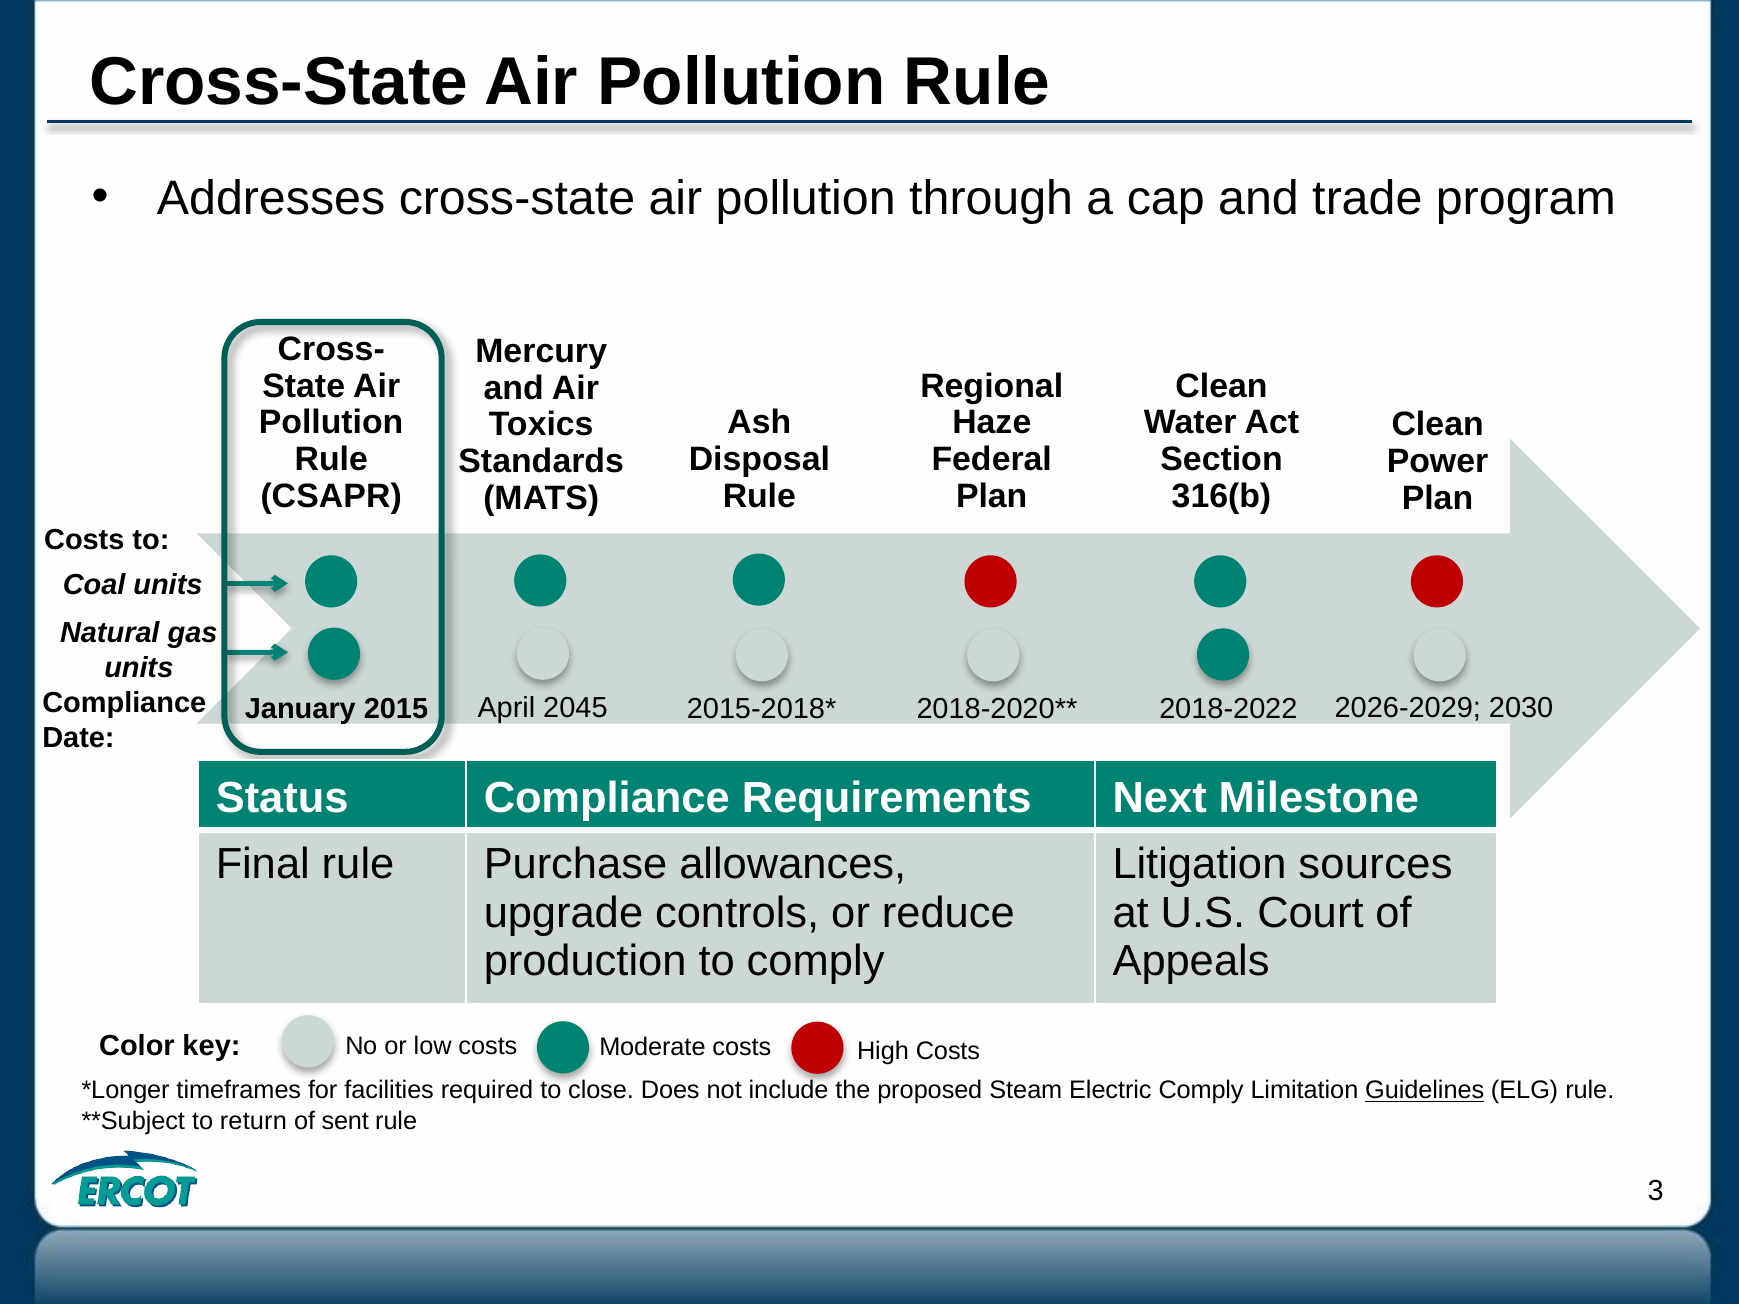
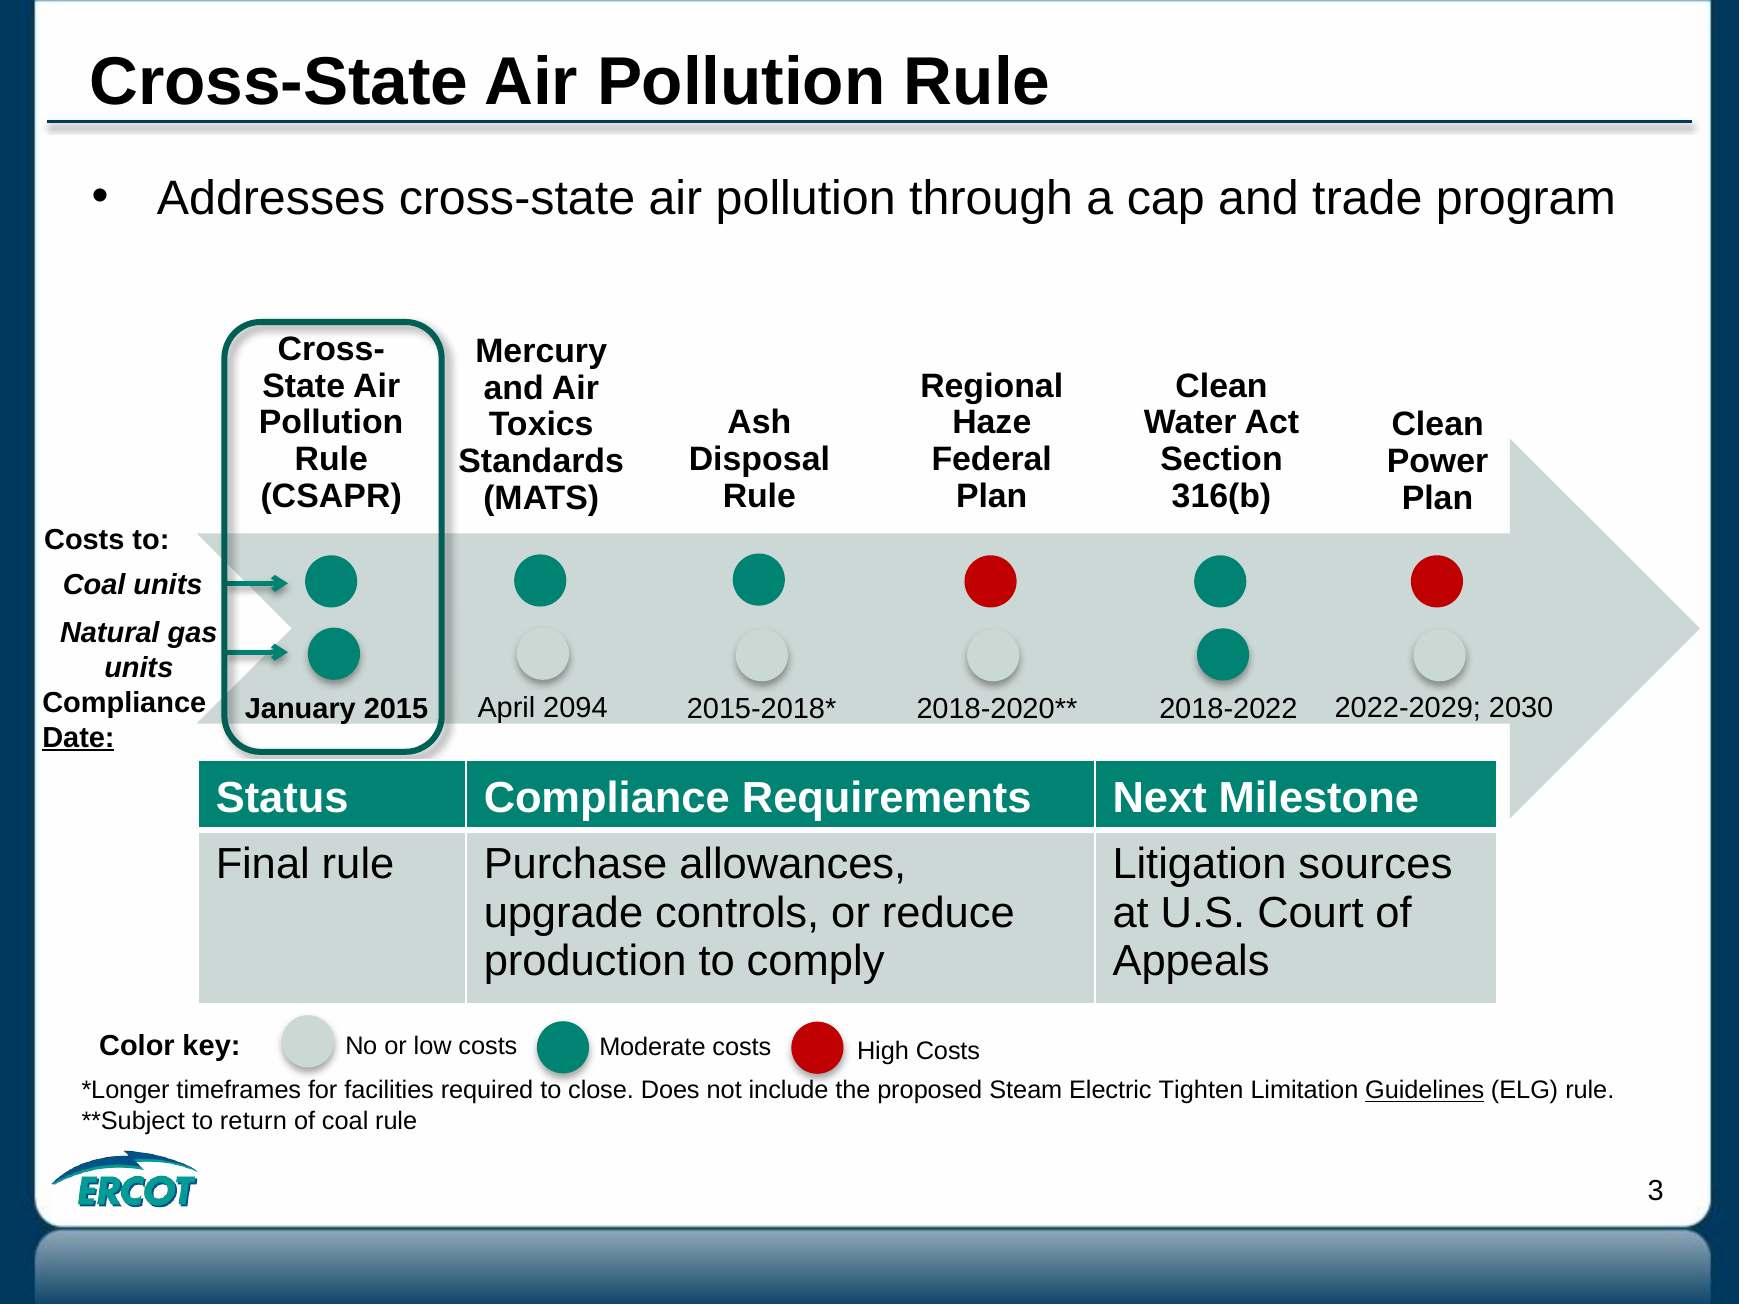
2045: 2045 -> 2094 (575, 708)
2026-2029: 2026-2029 -> 2022-2029 (1408, 708)
Date underline: none -> present (78, 738)
Electric Comply: Comply -> Tighten (1201, 1091)
of sent: sent -> coal (345, 1121)
